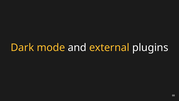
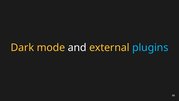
plugins colour: white -> light blue (150, 47)
